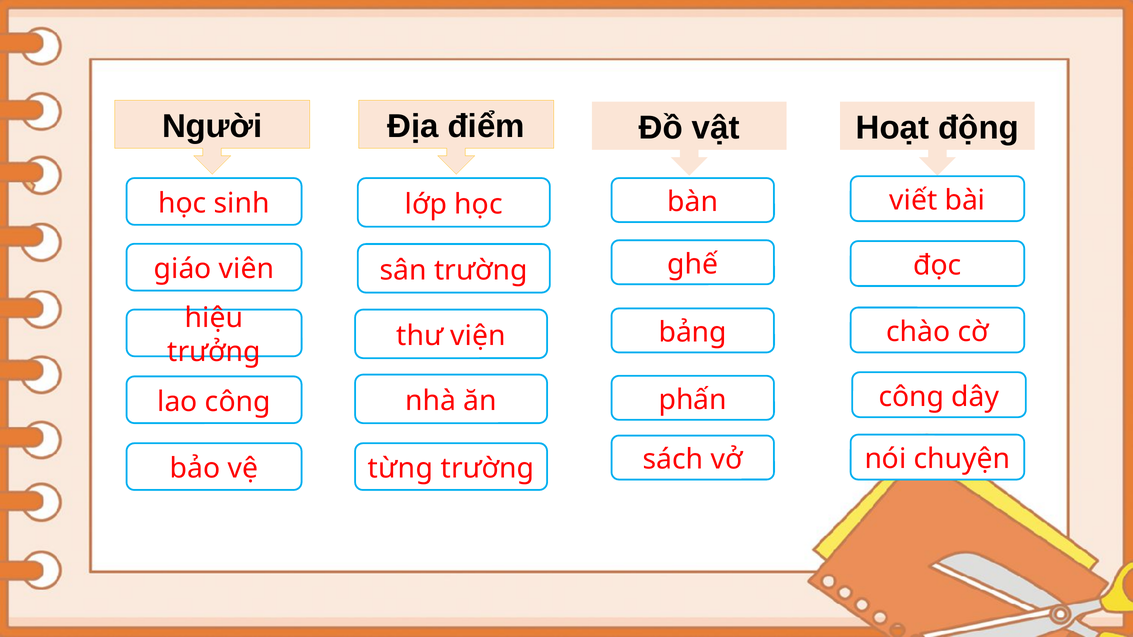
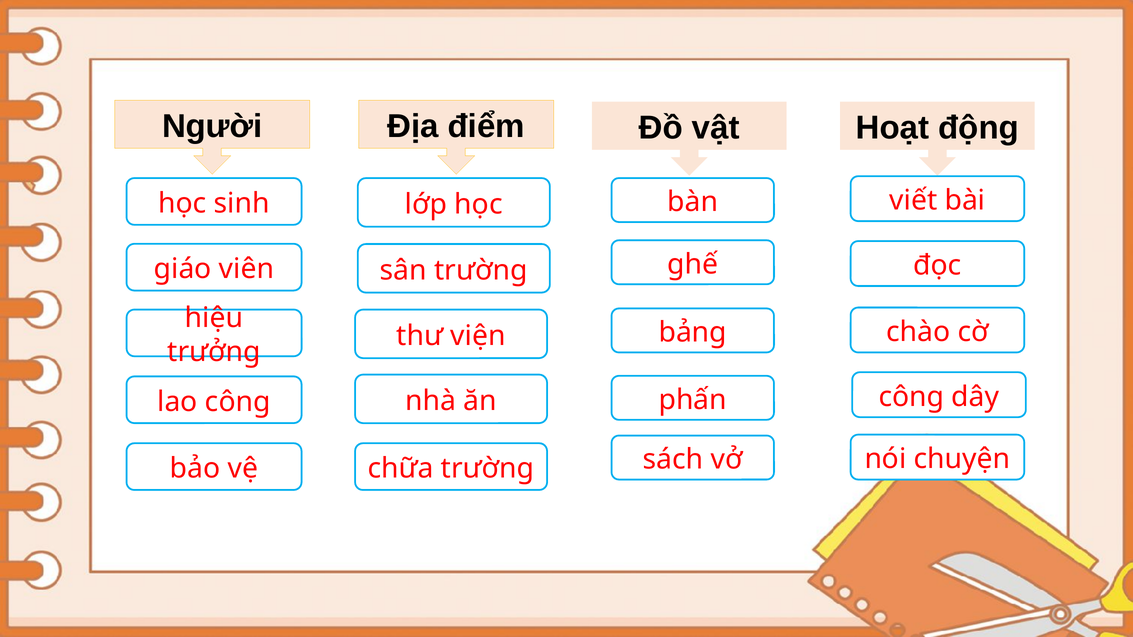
từng: từng -> chữa (401, 469)
